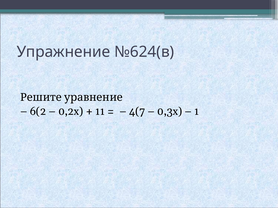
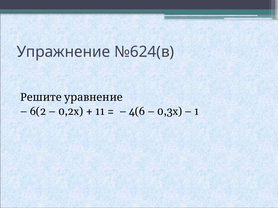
4(7: 4(7 -> 4(6 (137, 112)
